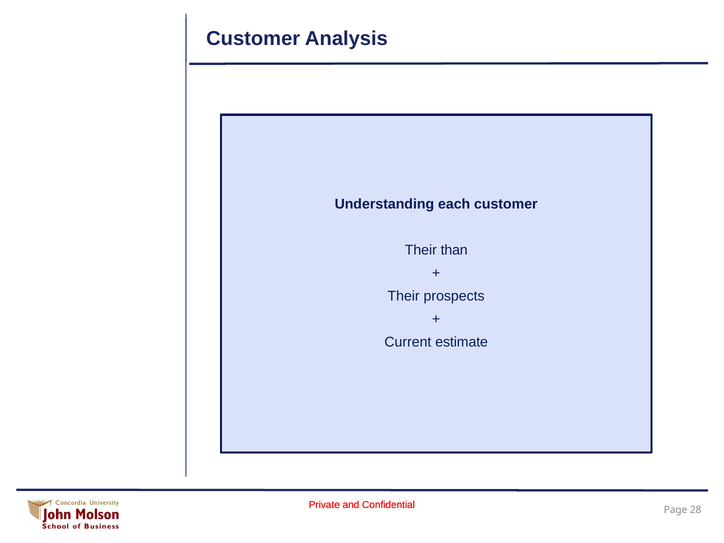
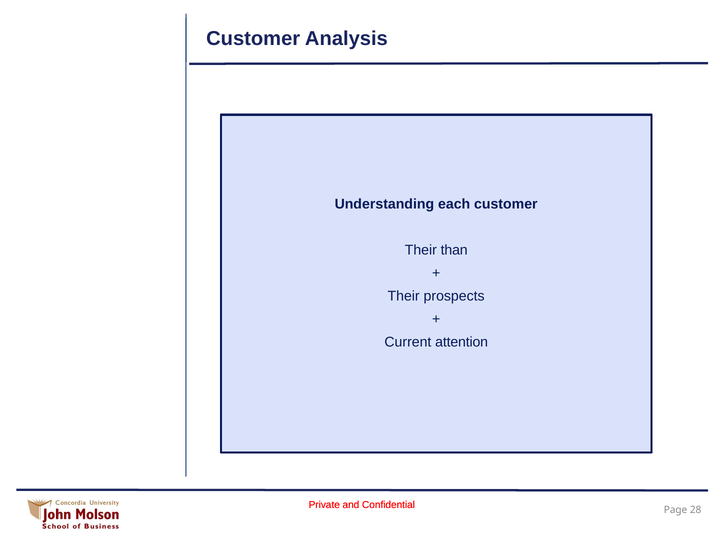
estimate: estimate -> attention (462, 342)
